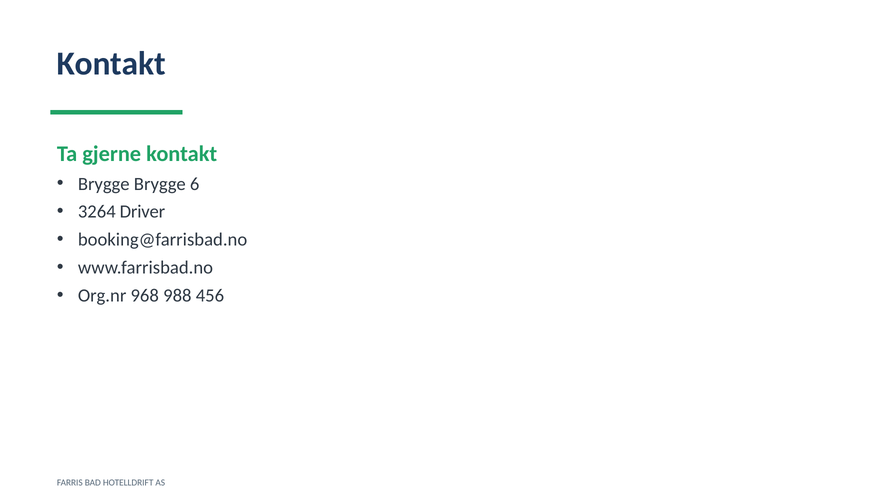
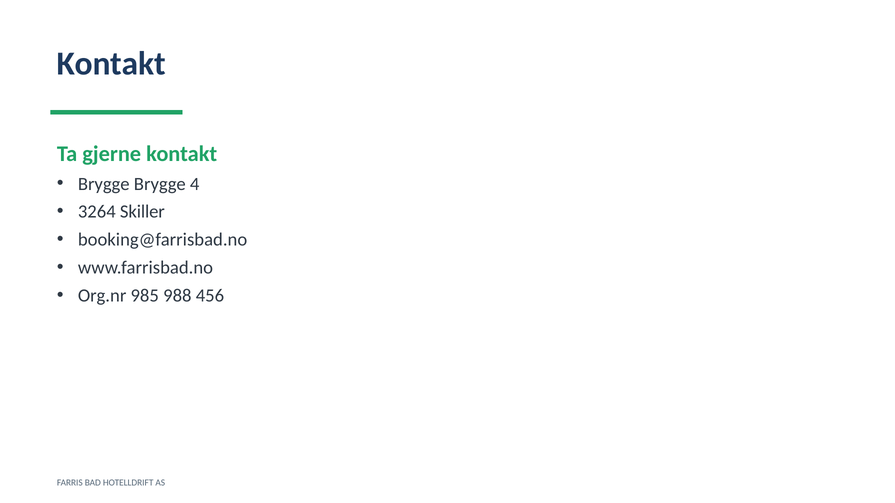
6: 6 -> 4 (195, 184)
Driver: Driver -> Skiller (142, 212)
968: 968 -> 985 (145, 296)
